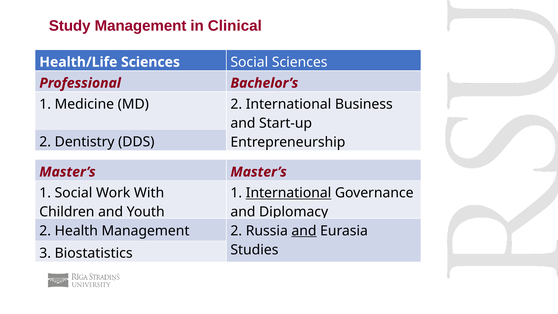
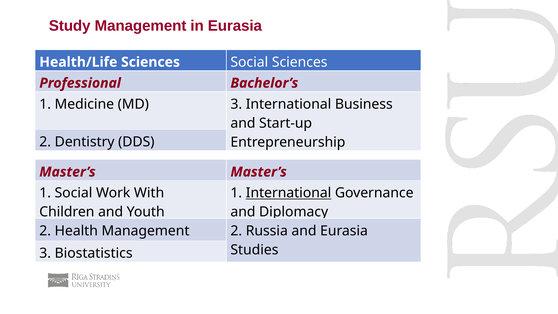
in Clinical: Clinical -> Eurasia (235, 26)
MD 2: 2 -> 3 (236, 104)
and underline: present -> none (304, 231)
